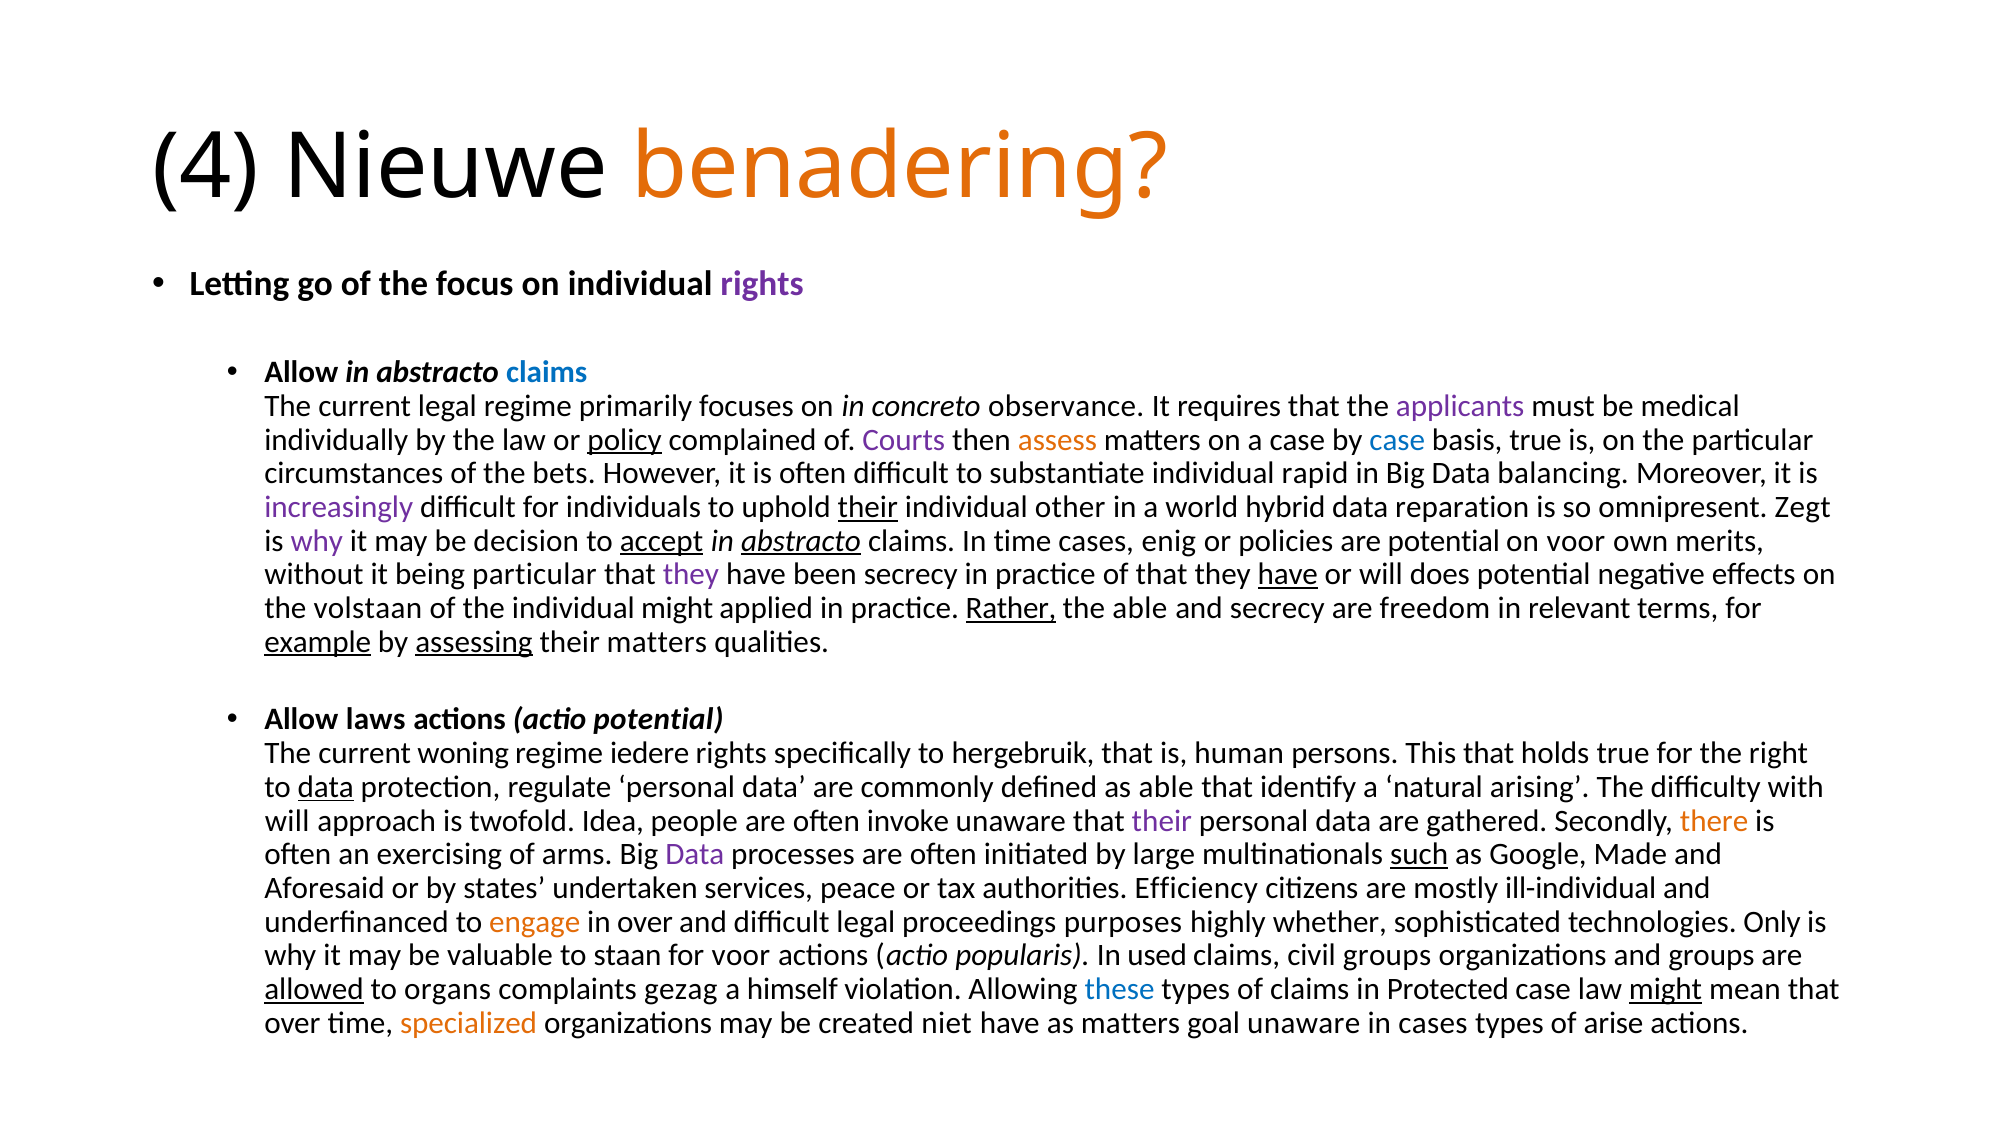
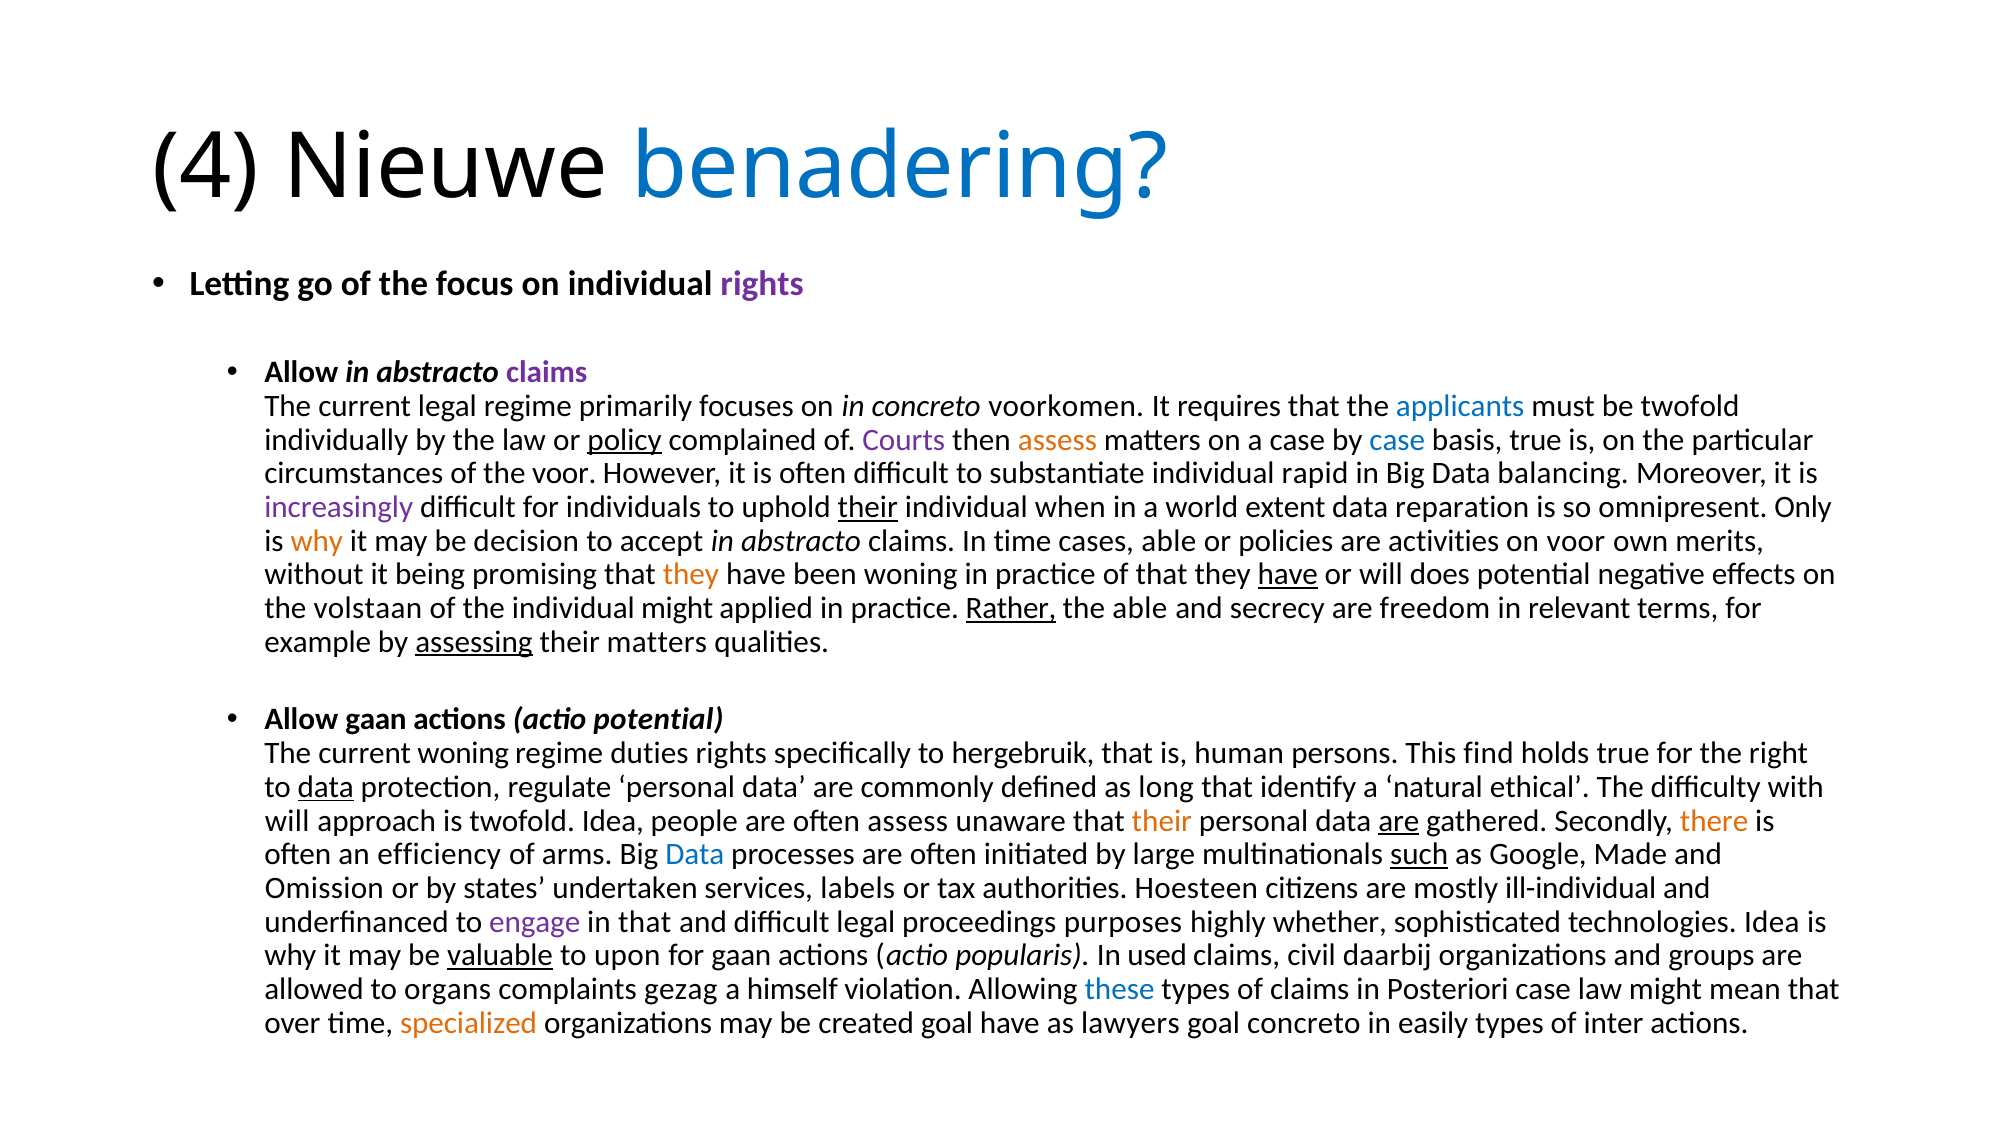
benadering colour: orange -> blue (900, 168)
claims colour: blue -> purple (547, 373)
observance: observance -> voorkomen (1066, 406)
applicants colour: purple -> blue (1460, 406)
be medical: medical -> twofold (1690, 406)
the bets: bets -> voor (564, 474)
other: other -> when (1070, 507)
hybrid: hybrid -> extent (1285, 507)
Zegt: Zegt -> Only (1803, 507)
why colour: purple -> orange (317, 541)
accept underline: present -> none (661, 541)
abstracto underline: present -> none (801, 541)
cases enig: enig -> able (1169, 541)
are potential: potential -> activities (1444, 541)
being particular: particular -> promising (535, 575)
they colour: purple -> orange (691, 575)
been secrecy: secrecy -> woning (911, 575)
example underline: present -> none (318, 642)
Allow laws: laws -> gaan (376, 720)
iedere: iedere -> duties (649, 754)
This that: that -> find (1488, 754)
as able: able -> long (1166, 787)
arising: arising -> ethical (1540, 787)
often invoke: invoke -> assess (908, 821)
their colour: purple -> orange (1162, 821)
are underline: none -> present (1399, 821)
exercising: exercising -> efficiency (439, 855)
Data colour: purple -> blue (695, 855)
Aforesaid: Aforesaid -> Omission (324, 888)
peace: peace -> labels (858, 888)
Efficiency: Efficiency -> Hoesteen (1196, 888)
engage colour: orange -> purple (535, 922)
in over: over -> that (645, 922)
technologies Only: Only -> Idea (1772, 922)
valuable underline: none -> present (500, 956)
staan: staan -> upon (627, 956)
for voor: voor -> gaan (741, 956)
civil groups: groups -> daarbij (1387, 956)
allowed underline: present -> none (314, 989)
Protected: Protected -> Posteriori (1448, 989)
might underline: present -> none (1666, 989)
created niet: niet -> goal (947, 1023)
as matters: matters -> lawyers (1130, 1023)
goal unaware: unaware -> concreto (1304, 1023)
in cases: cases -> easily (1433, 1023)
arise: arise -> inter (1613, 1023)
